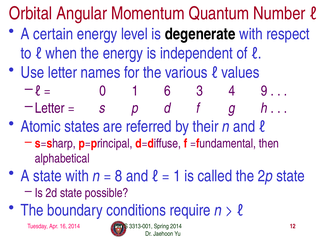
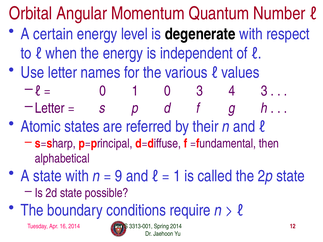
1 6: 6 -> 0 (167, 91)
4 9: 9 -> 3 (264, 91)
8: 8 -> 9 (119, 176)
